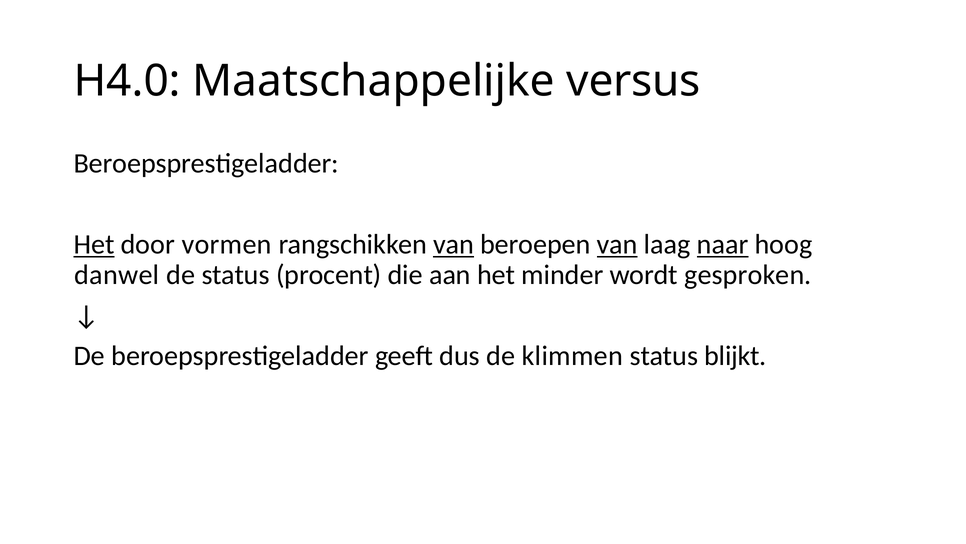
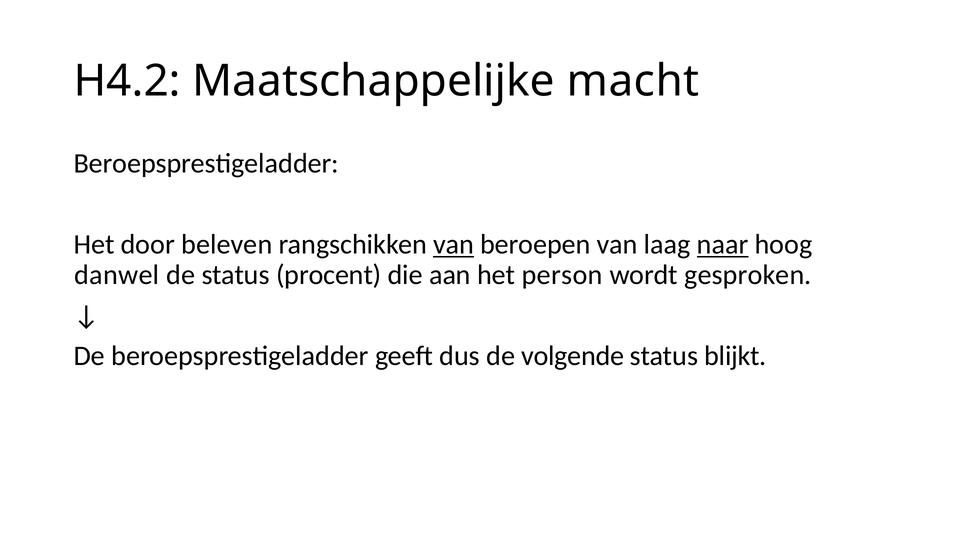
H4.0: H4.0 -> H4.2 (127, 81)
versus: versus -> macht (633, 81)
Het underline: present -> none (94, 244)
vormen: vormen -> beleven (227, 244)
van underline: present -> none (617, 244)
minder: minder -> person (562, 275)
klimmen: klimmen -> volgende (573, 356)
